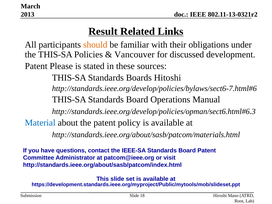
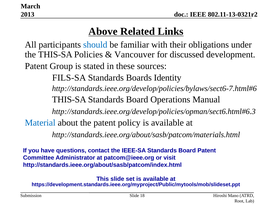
Result: Result -> Above (103, 31)
should colour: orange -> blue (95, 45)
Please: Please -> Group (61, 66)
THIS-SA: THIS-SA -> FILS-SA (69, 78)
Hitoshi: Hitoshi -> Identity (168, 78)
